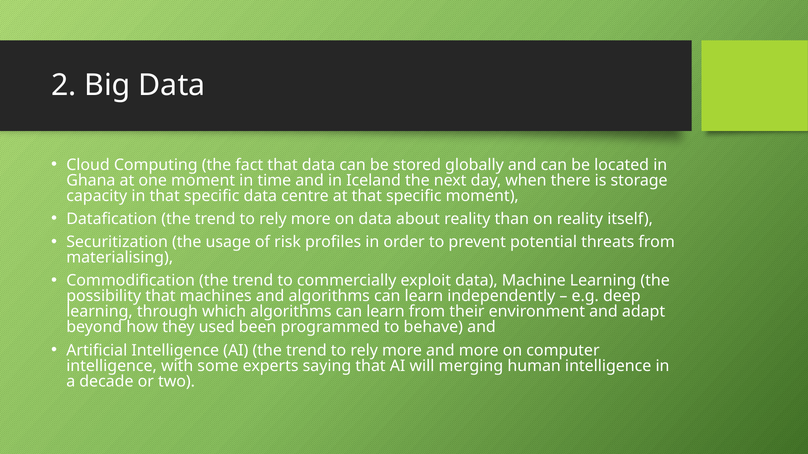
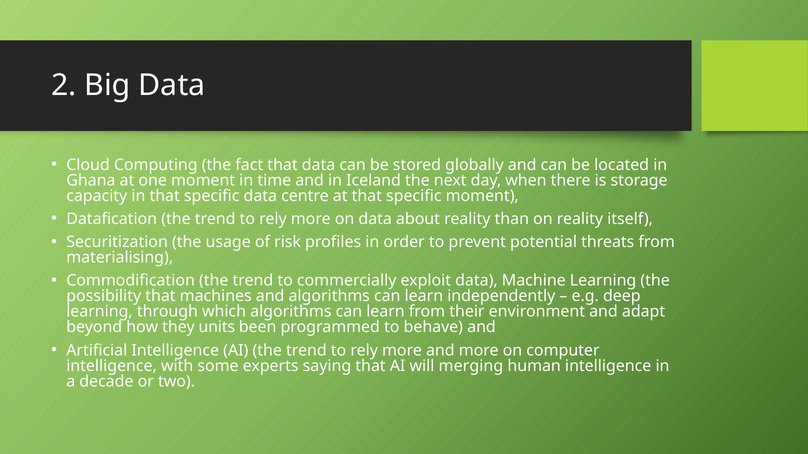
used: used -> units (217, 328)
